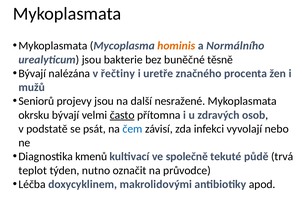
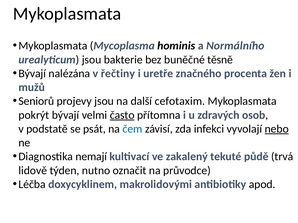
hominis colour: orange -> black (176, 46)
nesražené: nesražené -> cefotaxim (180, 101)
okrsku: okrsku -> pokrýt (34, 115)
nebo underline: none -> present (277, 129)
kmenů: kmenů -> nemají (91, 157)
společně: společně -> zakalený (187, 157)
teplot: teplot -> lidově (33, 171)
